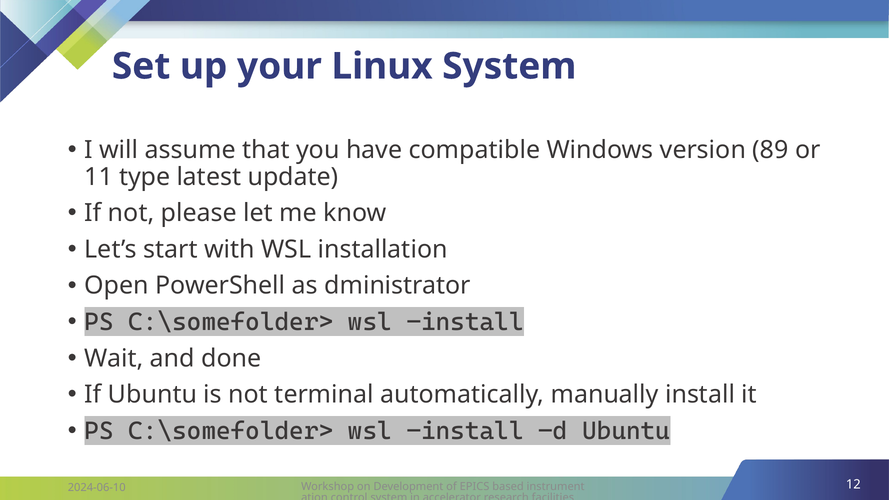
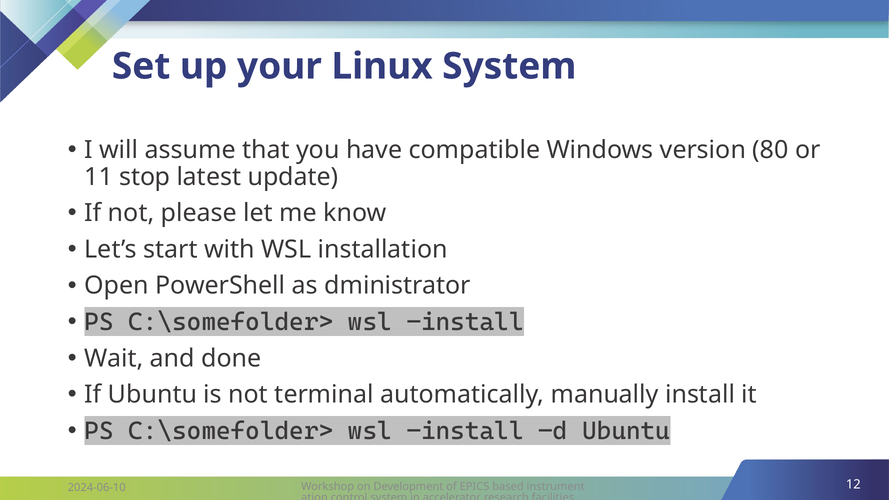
89: 89 -> 80 (770, 150)
type: type -> stop (145, 177)
